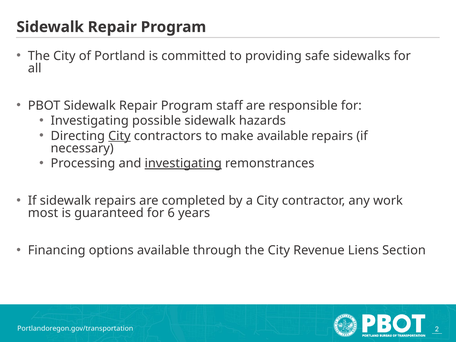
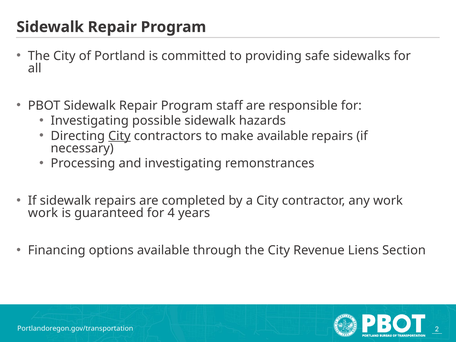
investigating underline: present -> none (183, 163)
most: most -> work (43, 213)
6: 6 -> 4 (171, 213)
